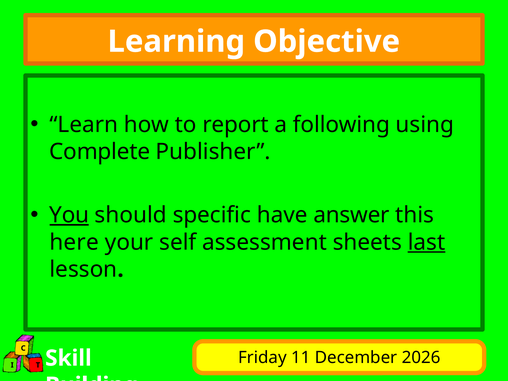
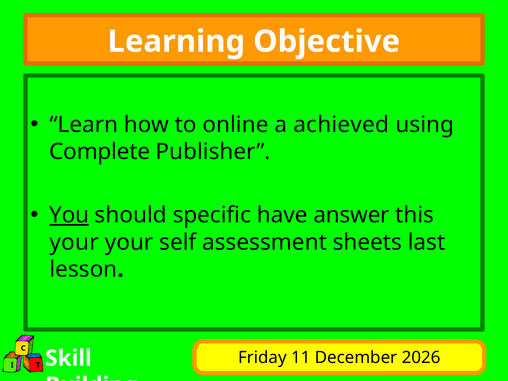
report: report -> online (235, 125)
following: following -> achieved (341, 125)
here: here -> your (74, 242)
last underline: present -> none (427, 242)
